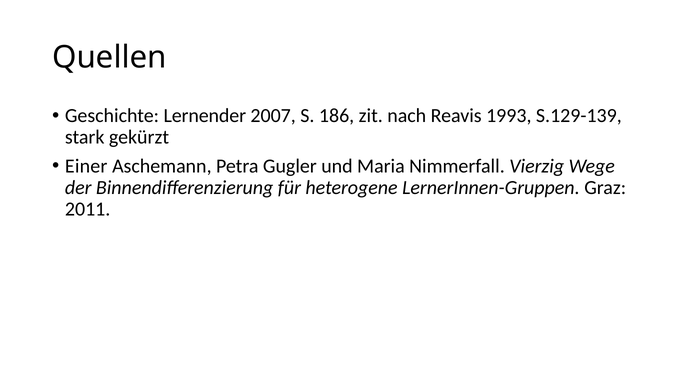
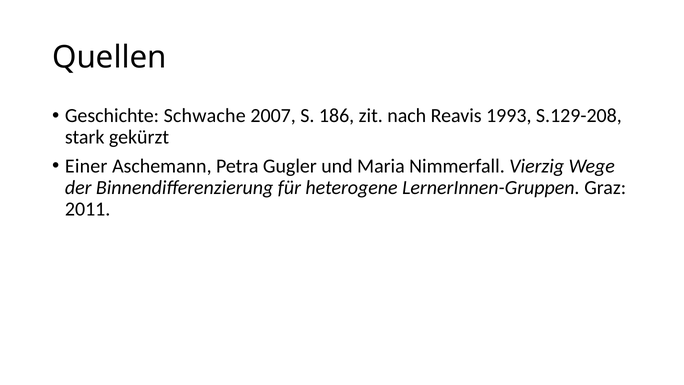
Lernender: Lernender -> Schwache (205, 116)
S.129-139: S.129-139 -> S.129-208 (579, 116)
